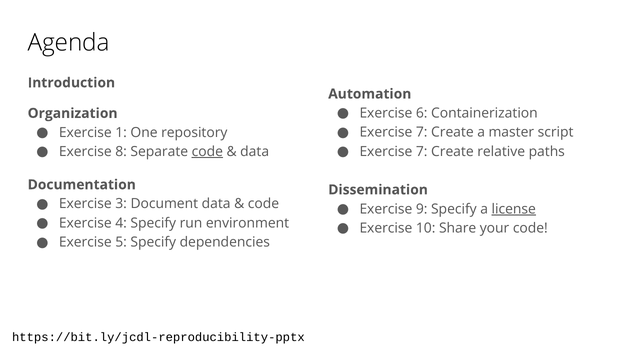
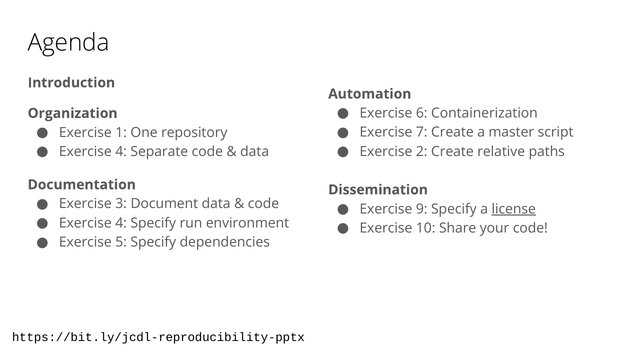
7: 7 -> 2 (422, 151)
8: 8 -> 4 (121, 152)
code underline: present -> none (207, 152)
